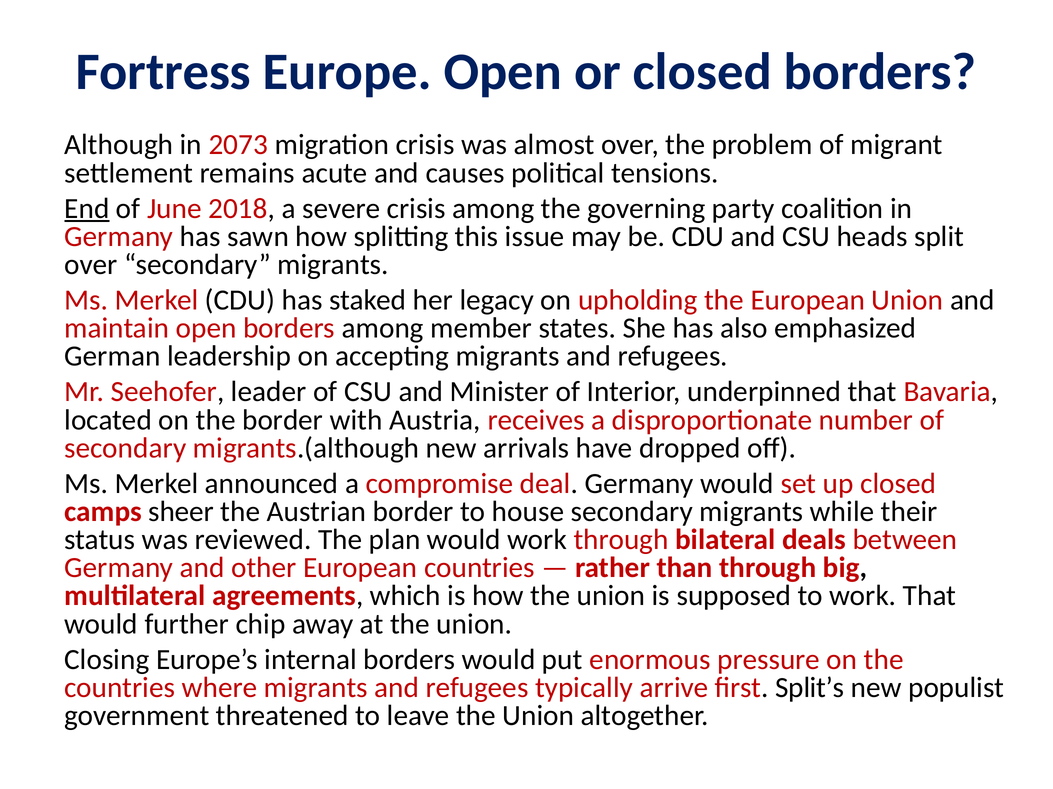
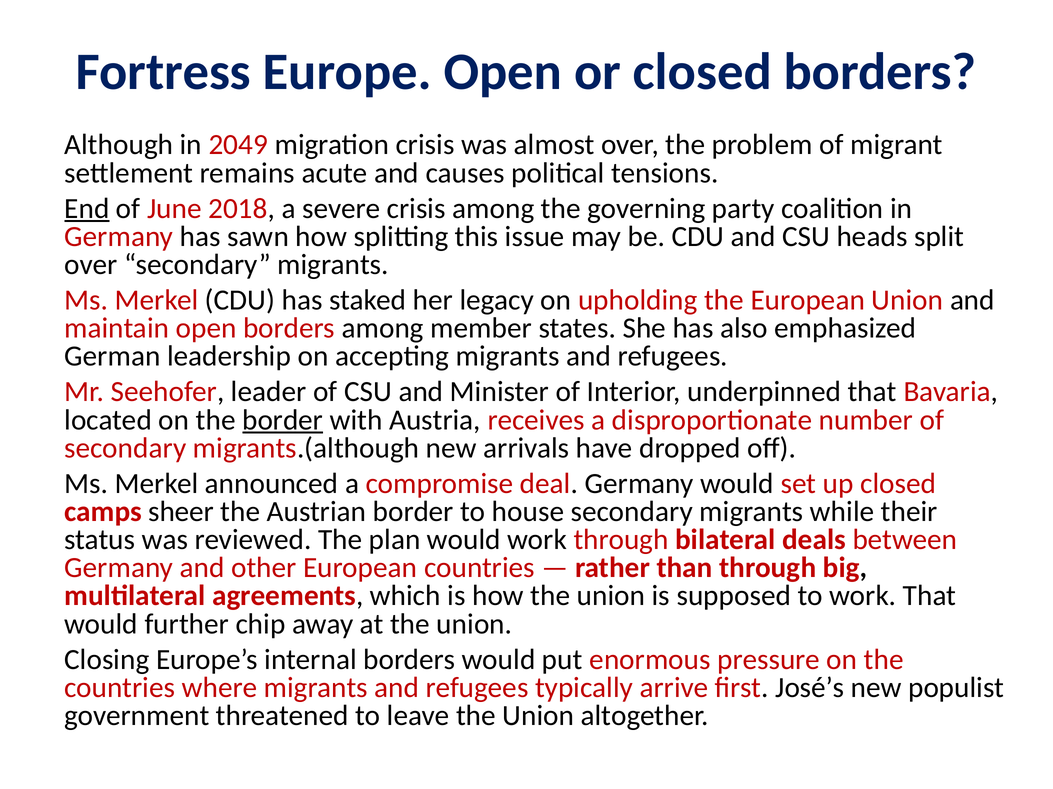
2073: 2073 -> 2049 (238, 145)
border underline: none -> present (283, 420)
Split’s: Split’s -> José’s (810, 688)
